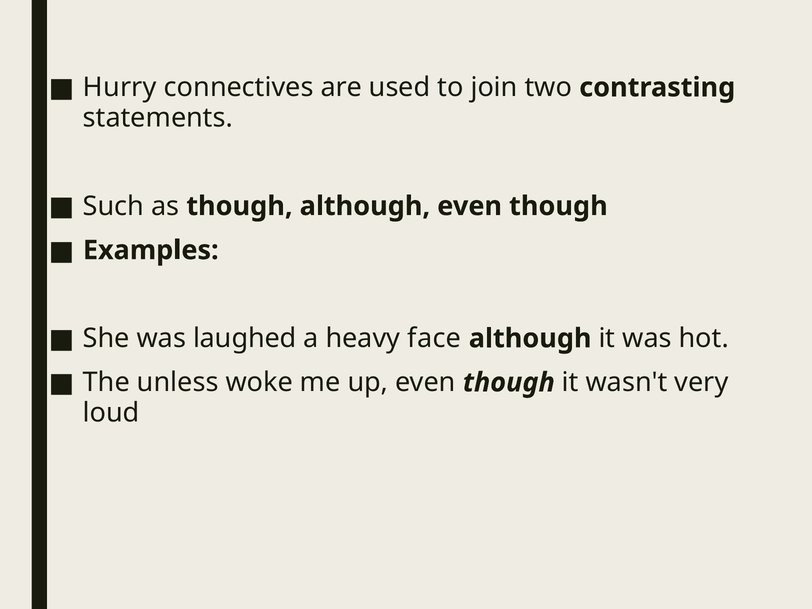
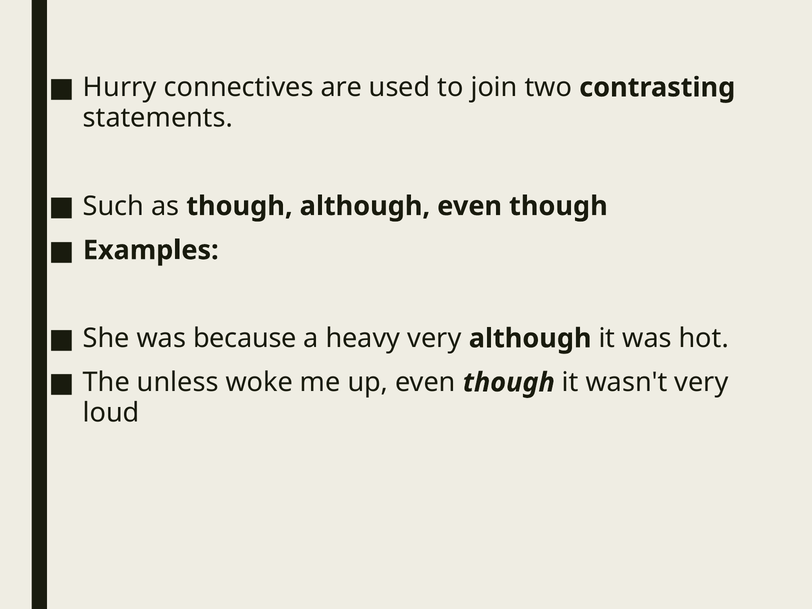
laughed: laughed -> because (245, 338)
heavy face: face -> very (434, 338)
